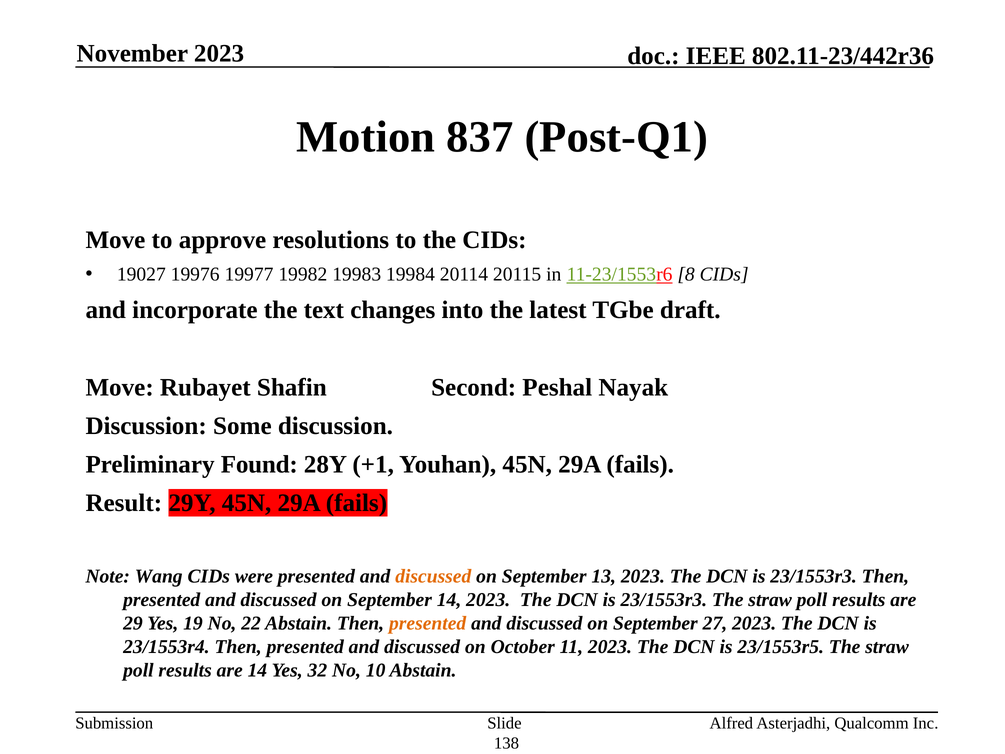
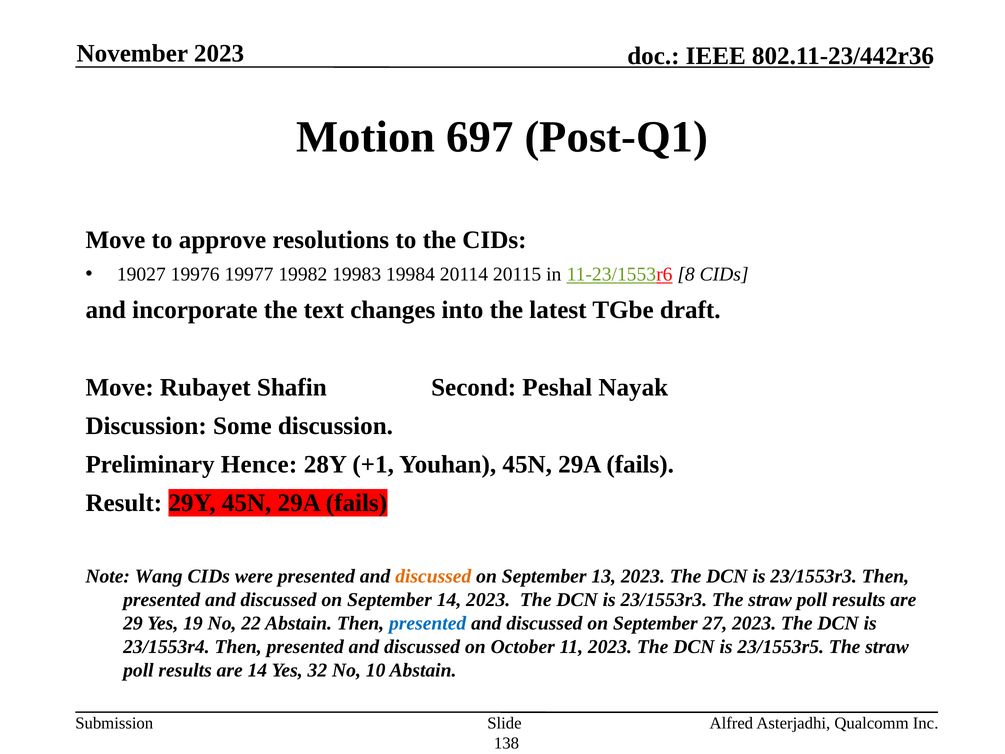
837: 837 -> 697 (480, 137)
Found: Found -> Hence (259, 464)
presented colour: orange -> blue (428, 623)
